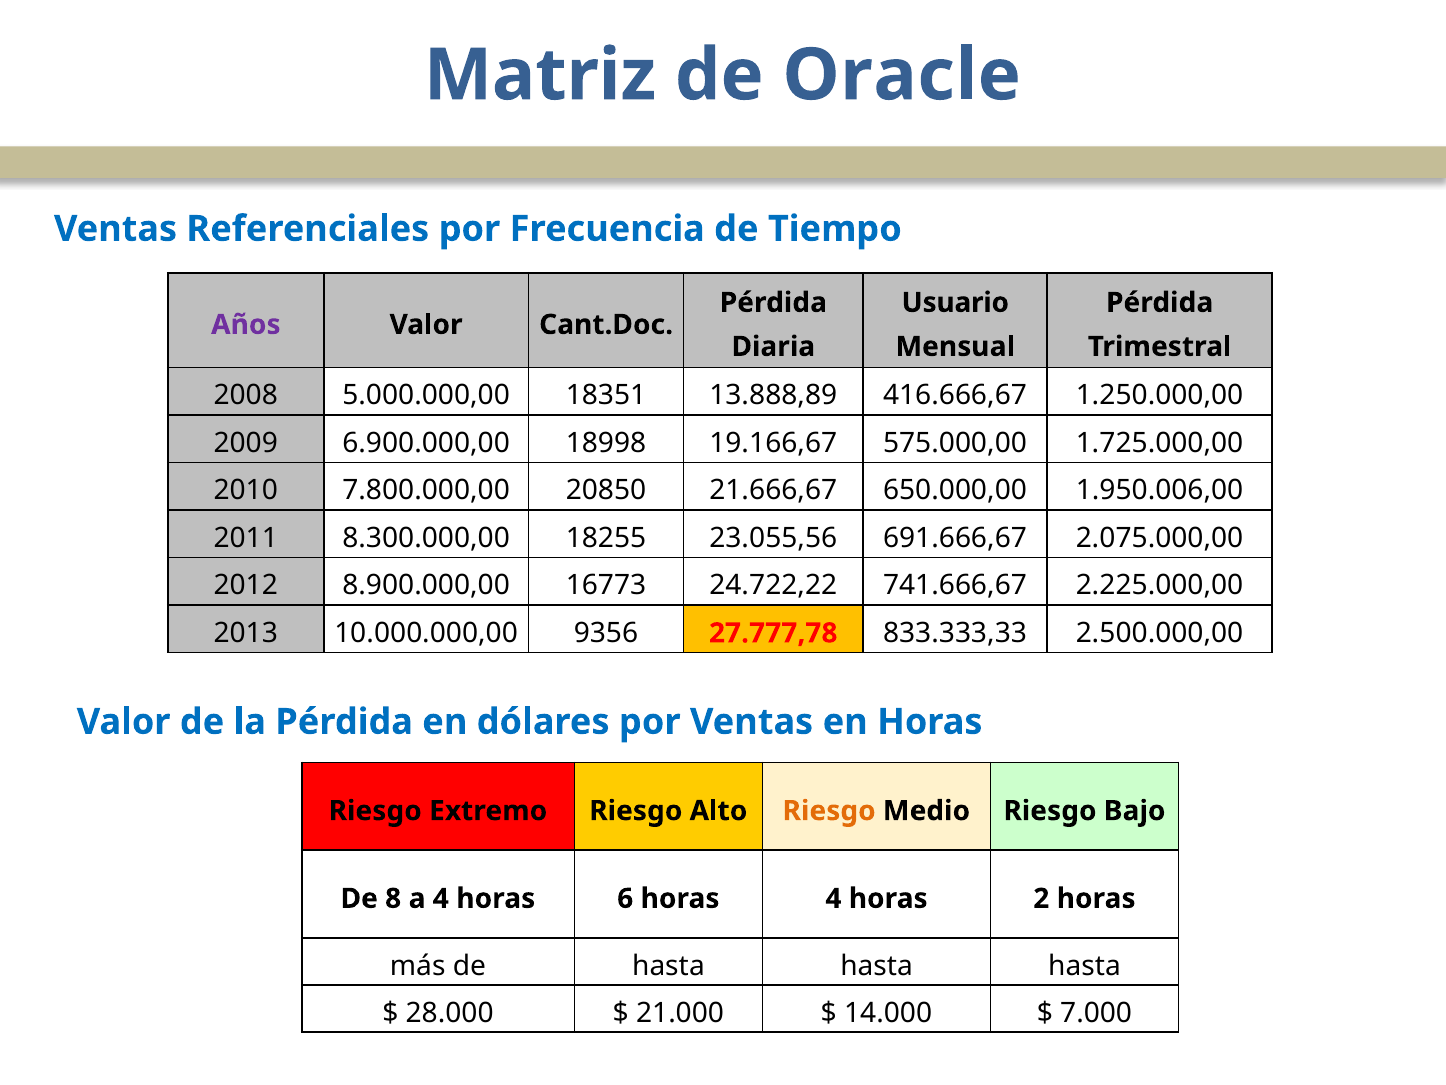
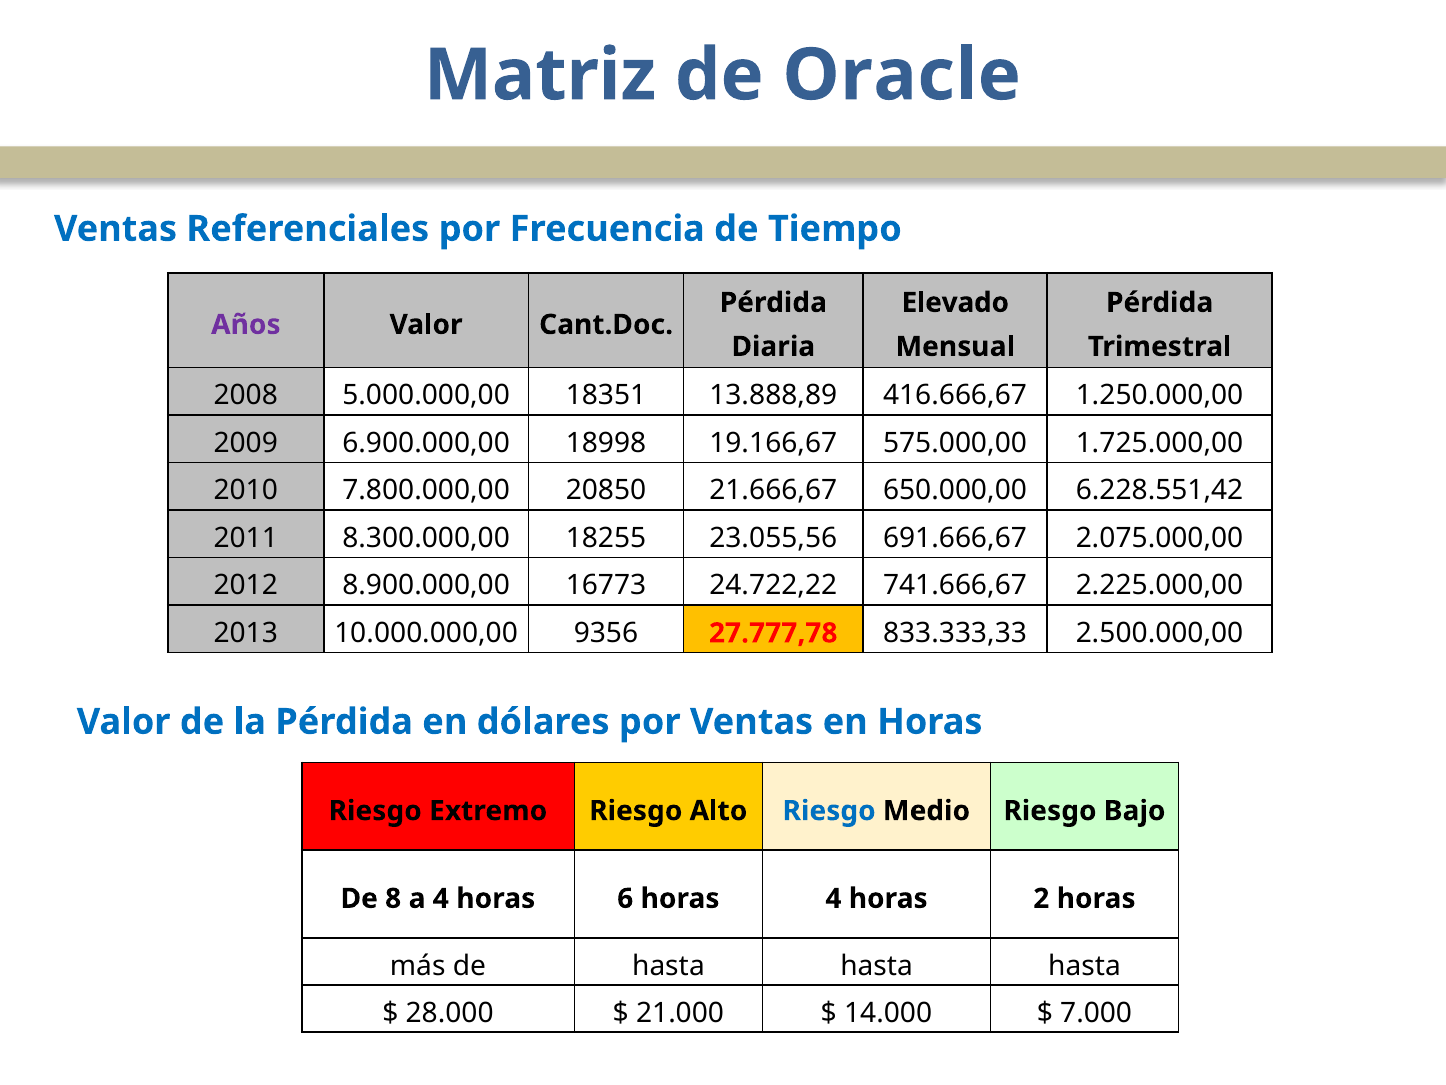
Usuario: Usuario -> Elevado (955, 302)
1.950.006,00: 1.950.006,00 -> 6.228.551,42 (1160, 490)
Riesgo colour: orange -> blue (829, 810)
